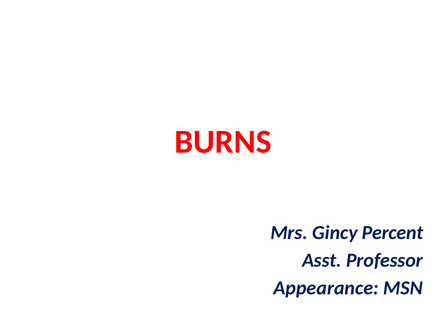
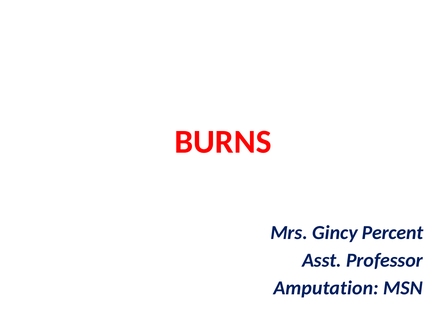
Appearance: Appearance -> Amputation (326, 288)
